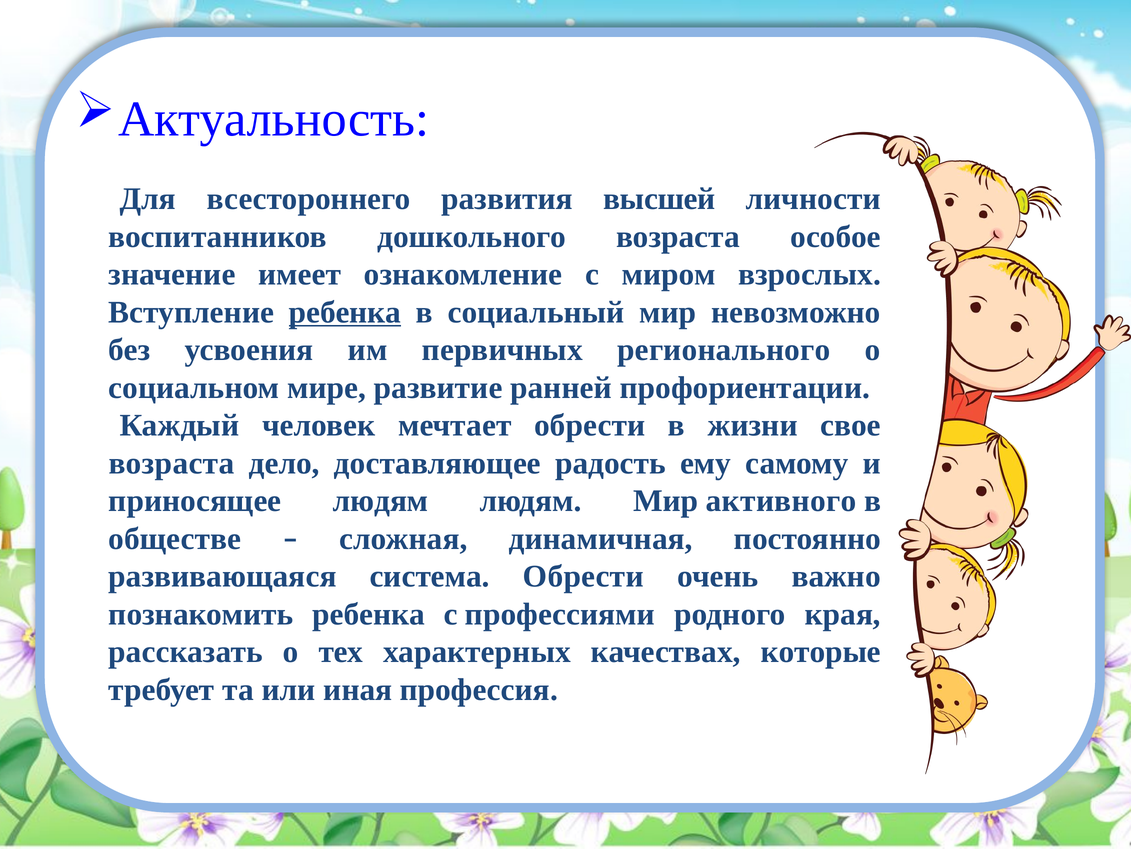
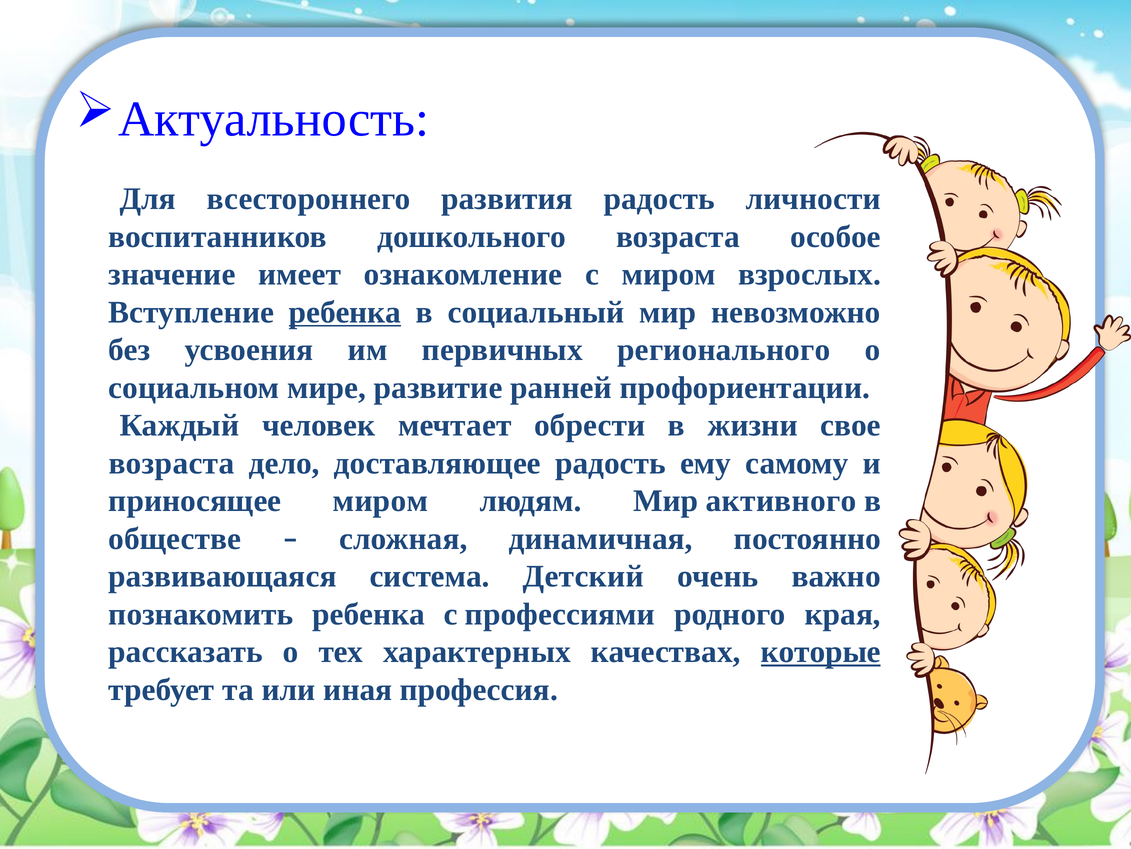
развития высшей: высшей -> радость (659, 199)
приносящее людям: людям -> миром (380, 501)
система Обрести: Обрести -> Детский (583, 576)
которые underline: none -> present (821, 651)
